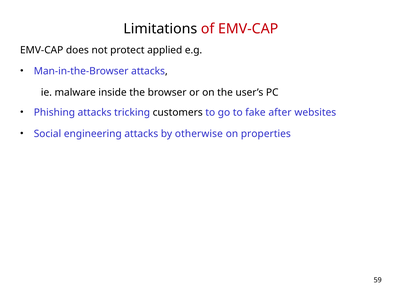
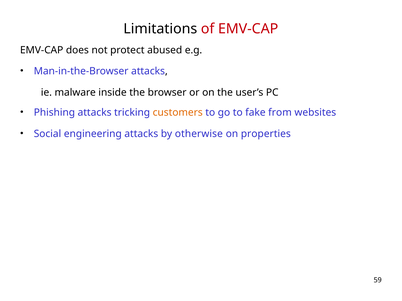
applied: applied -> abused (165, 50)
customers colour: black -> orange (178, 113)
after: after -> from (280, 113)
